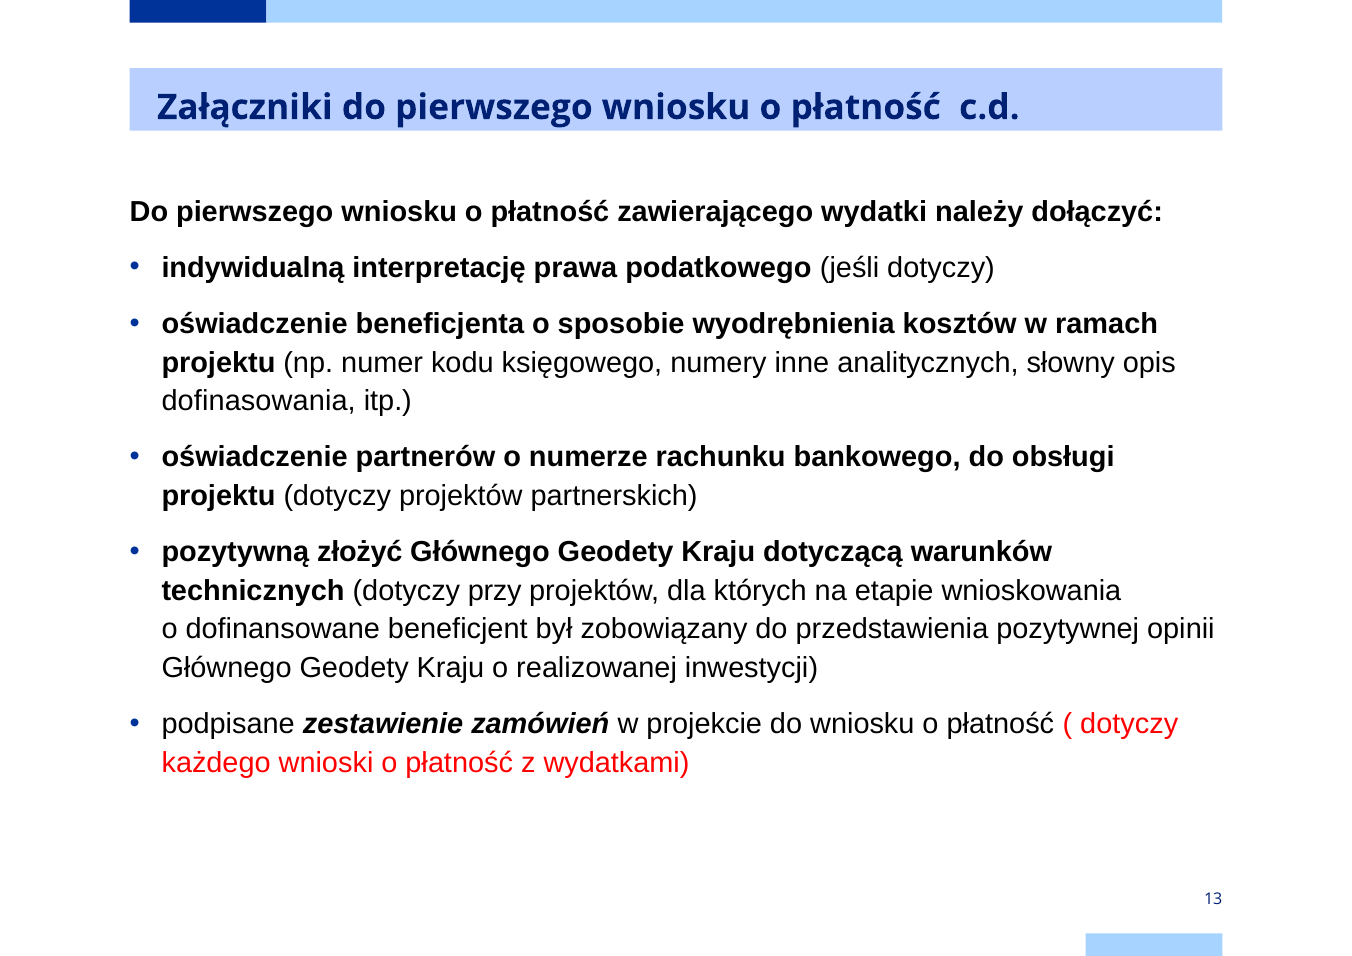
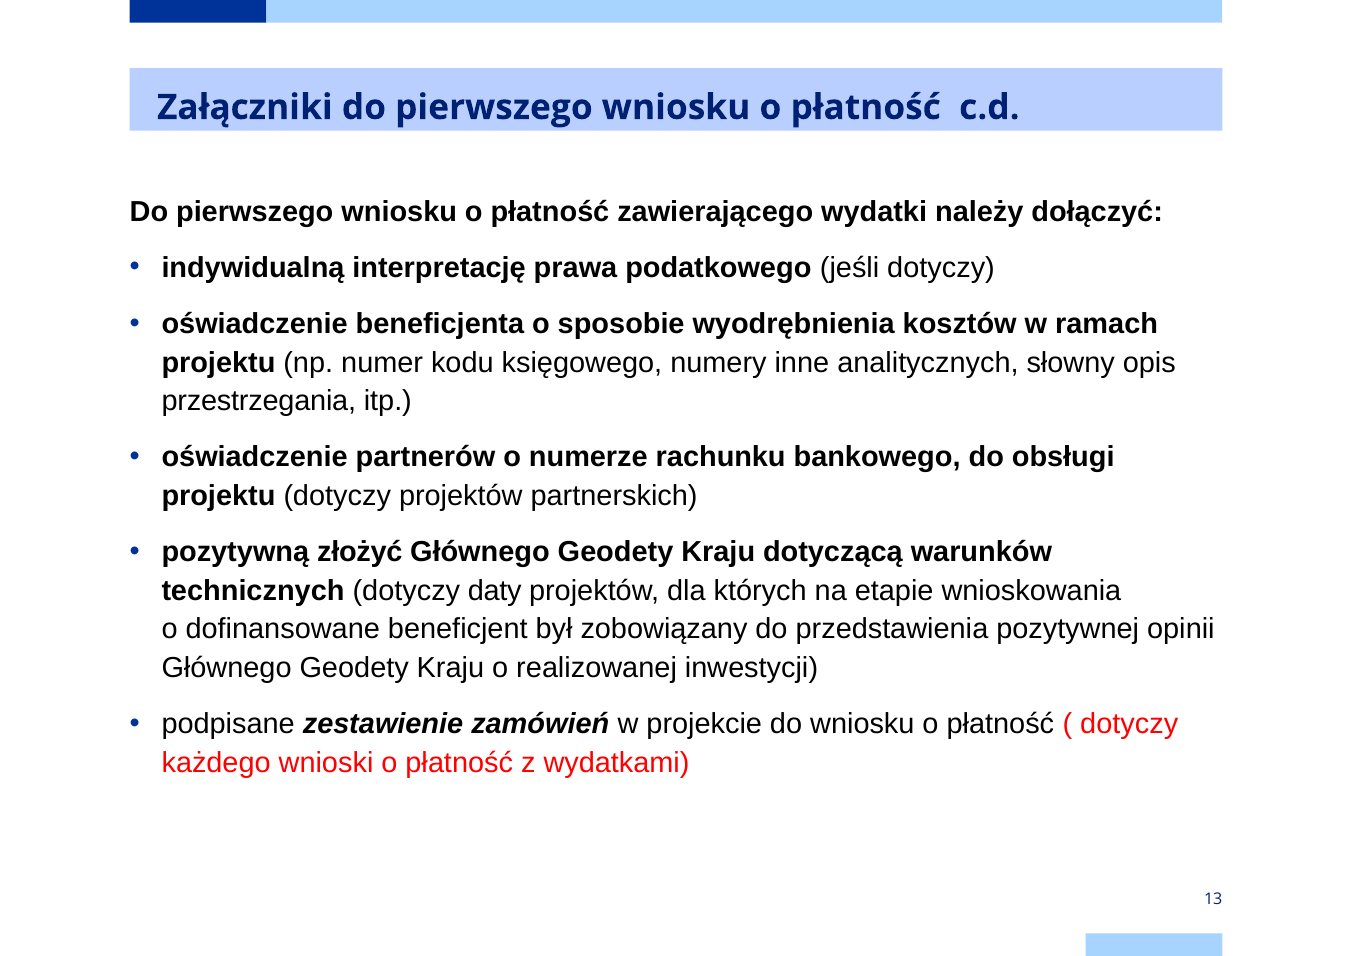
dofinasowania: dofinasowania -> przestrzegania (259, 401)
przy: przy -> daty (495, 591)
